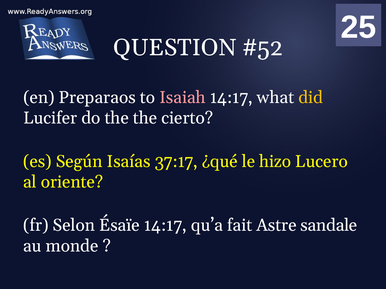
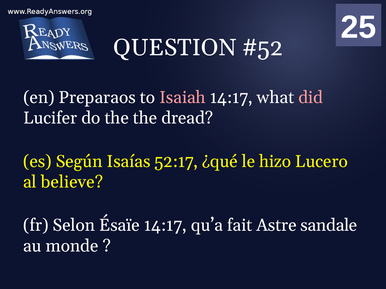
did colour: yellow -> pink (311, 98)
cierto: cierto -> dread (187, 118)
37:17: 37:17 -> 52:17 (176, 162)
oriente: oriente -> believe (72, 182)
